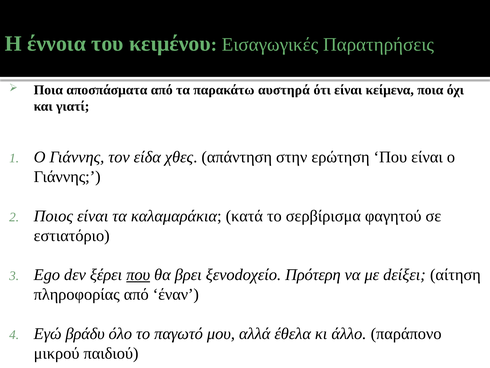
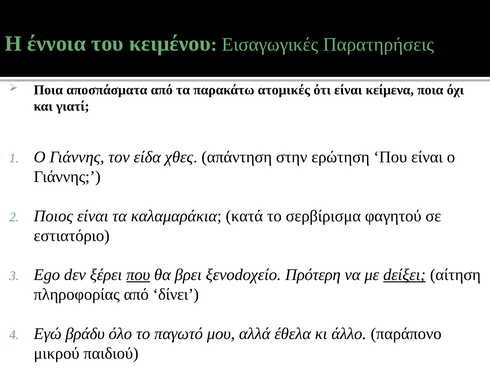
αυστηρά: αυστηρά -> ατομικές (284, 90)
dείξει underline: none -> present (404, 275)
έναν: έναν -> δίνει (176, 294)
